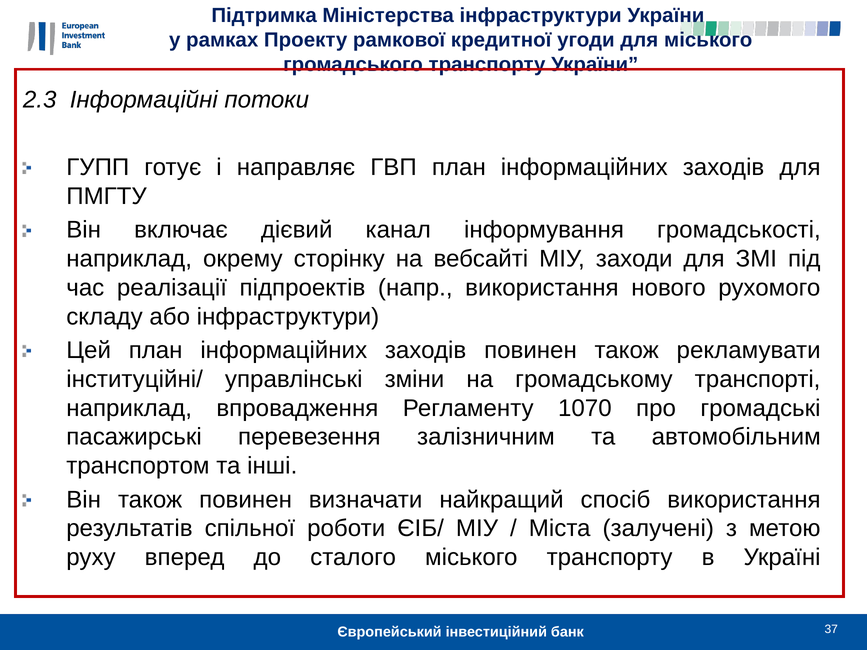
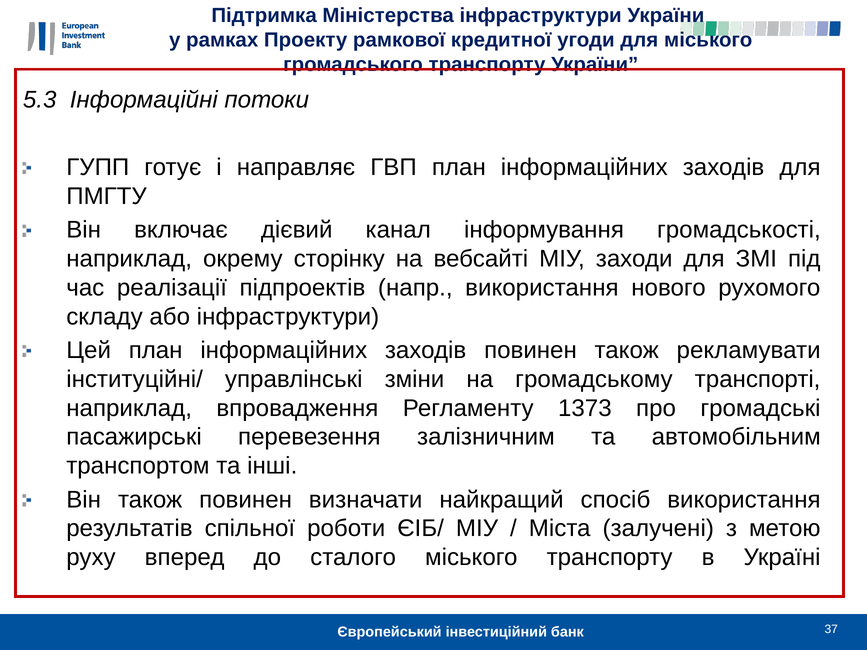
2.3: 2.3 -> 5.3 (40, 100)
1070: 1070 -> 1373 (585, 408)
